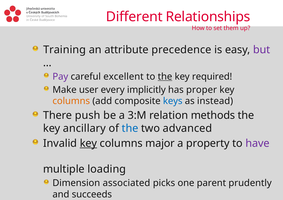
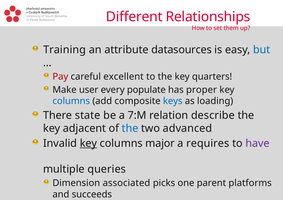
precedence: precedence -> datasources (182, 50)
but colour: purple -> blue (262, 50)
Pay colour: purple -> red (60, 77)
the underline: present -> none (165, 77)
required: required -> quarters (212, 77)
implicitly: implicitly -> populate (146, 90)
columns colour: orange -> blue (71, 101)
instead: instead -> loading (215, 101)
push: push -> state (88, 115)
3:M: 3:M -> 7:M (137, 115)
methods: methods -> describe (213, 115)
ancillary: ancillary -> adjacent (84, 128)
property: property -> requires (208, 143)
loading: loading -> queries (107, 169)
prudently: prudently -> platforms (250, 183)
